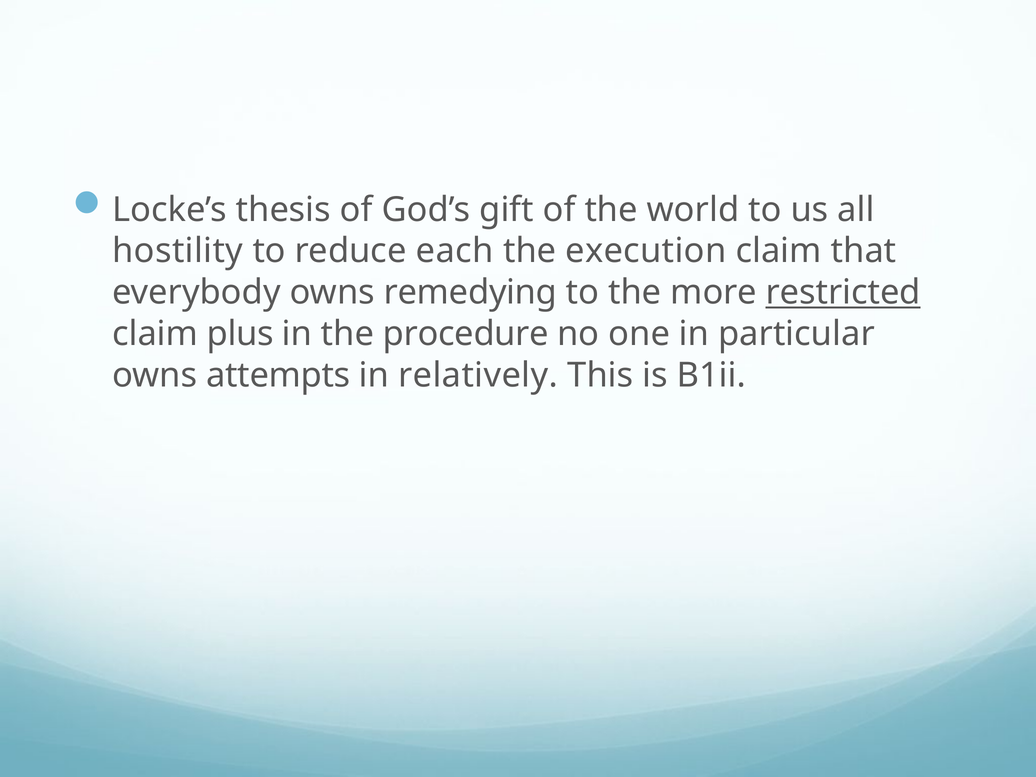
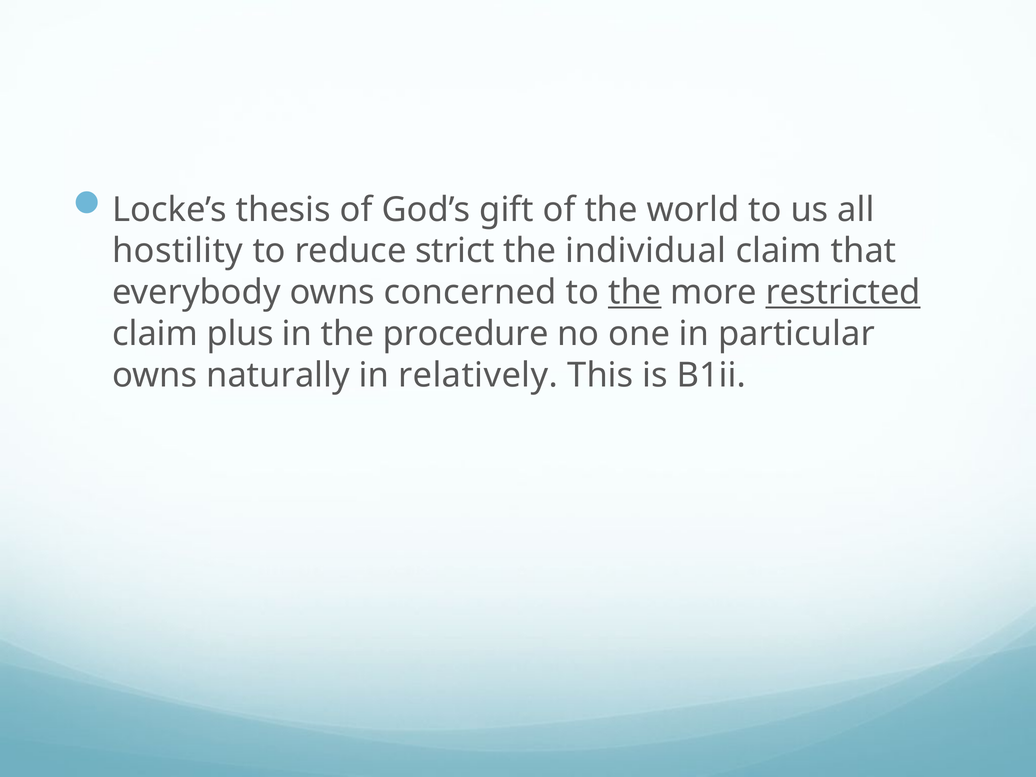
each: each -> strict (455, 251)
execution: execution -> individual (646, 251)
remedying: remedying -> concerned (470, 293)
the underline: none -> present (635, 293)
attempts: attempts -> naturally (278, 375)
